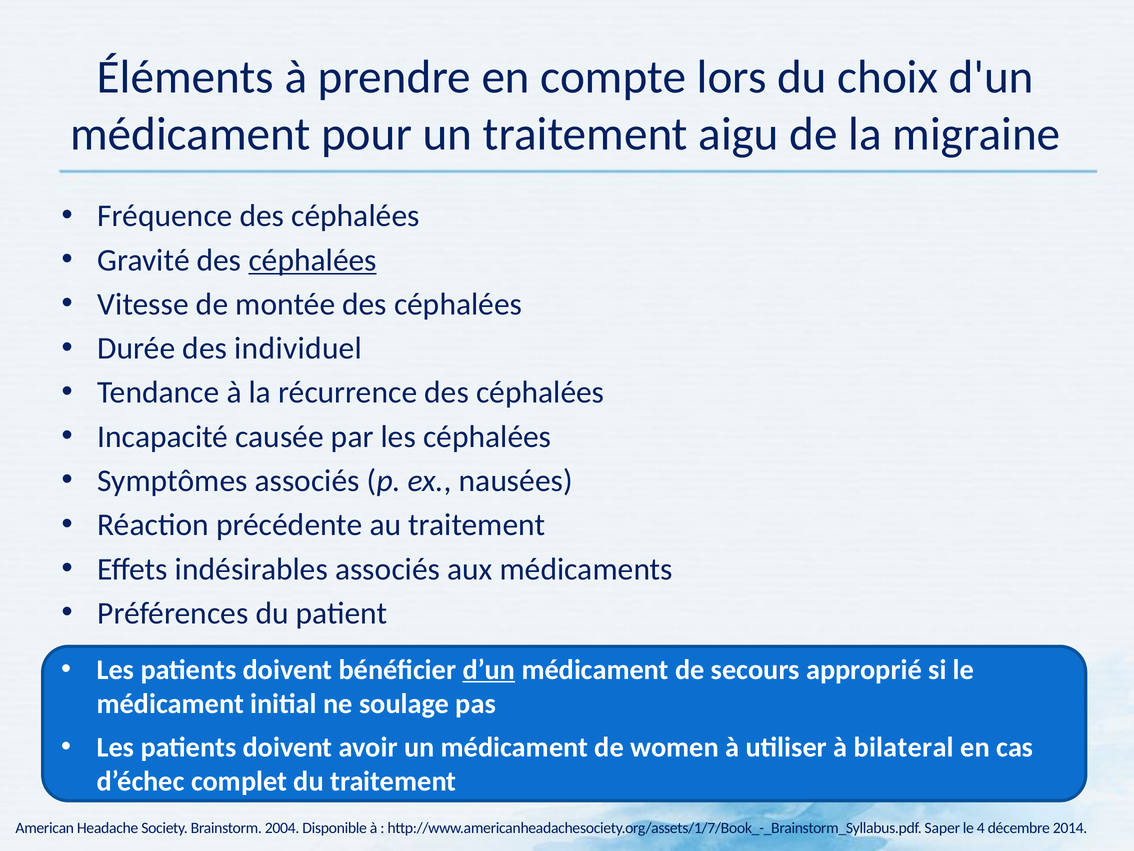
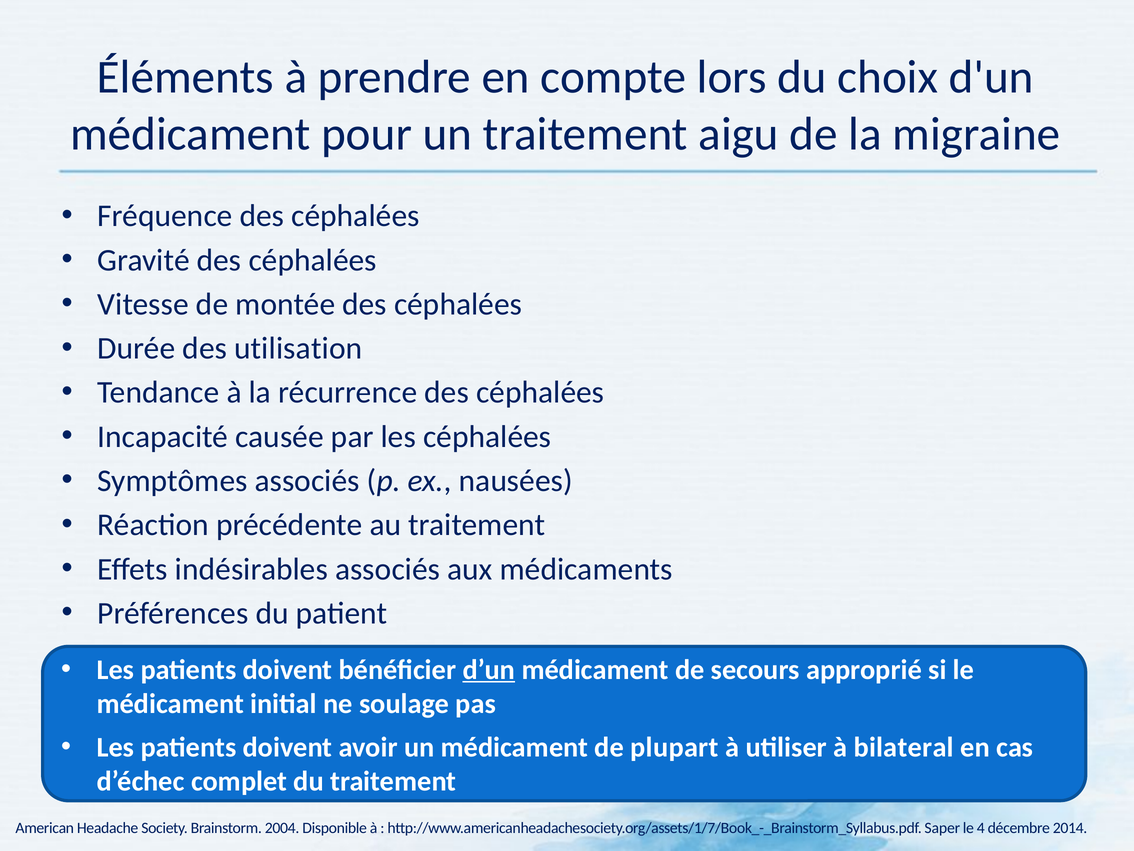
céphalées underline: present -> none (313, 260)
individuel: individuel -> utilisation (298, 348)
women: women -> plupart (674, 747)
